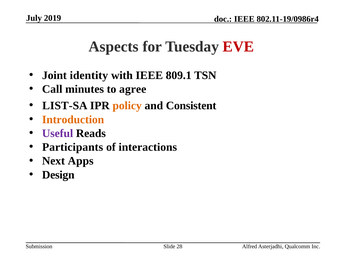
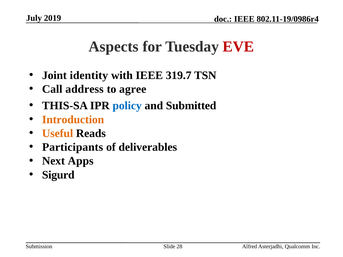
809.1: 809.1 -> 319.7 (179, 75)
minutes: minutes -> address (85, 89)
LIST-SA: LIST-SA -> THIS-SA (65, 106)
policy colour: orange -> blue (127, 106)
Consistent: Consistent -> Submitted (191, 106)
Useful colour: purple -> orange (58, 133)
interactions: interactions -> deliverables (148, 147)
Design: Design -> Sigurd (58, 175)
